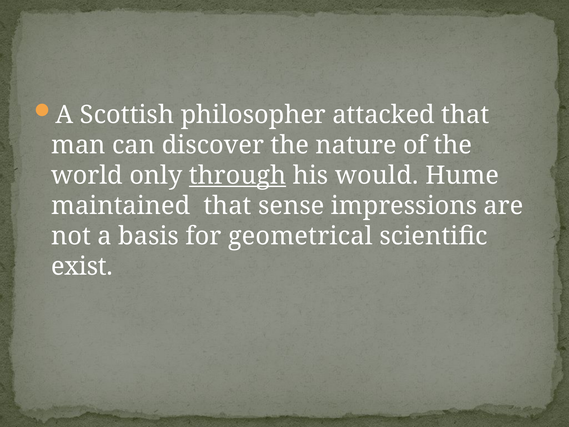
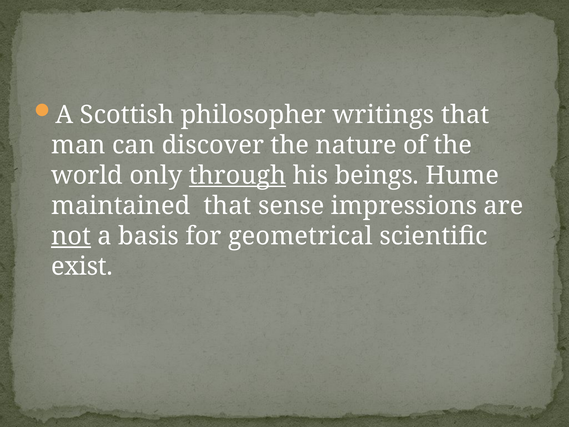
attacked: attacked -> writings (383, 115)
would: would -> beings (377, 175)
not underline: none -> present (71, 236)
